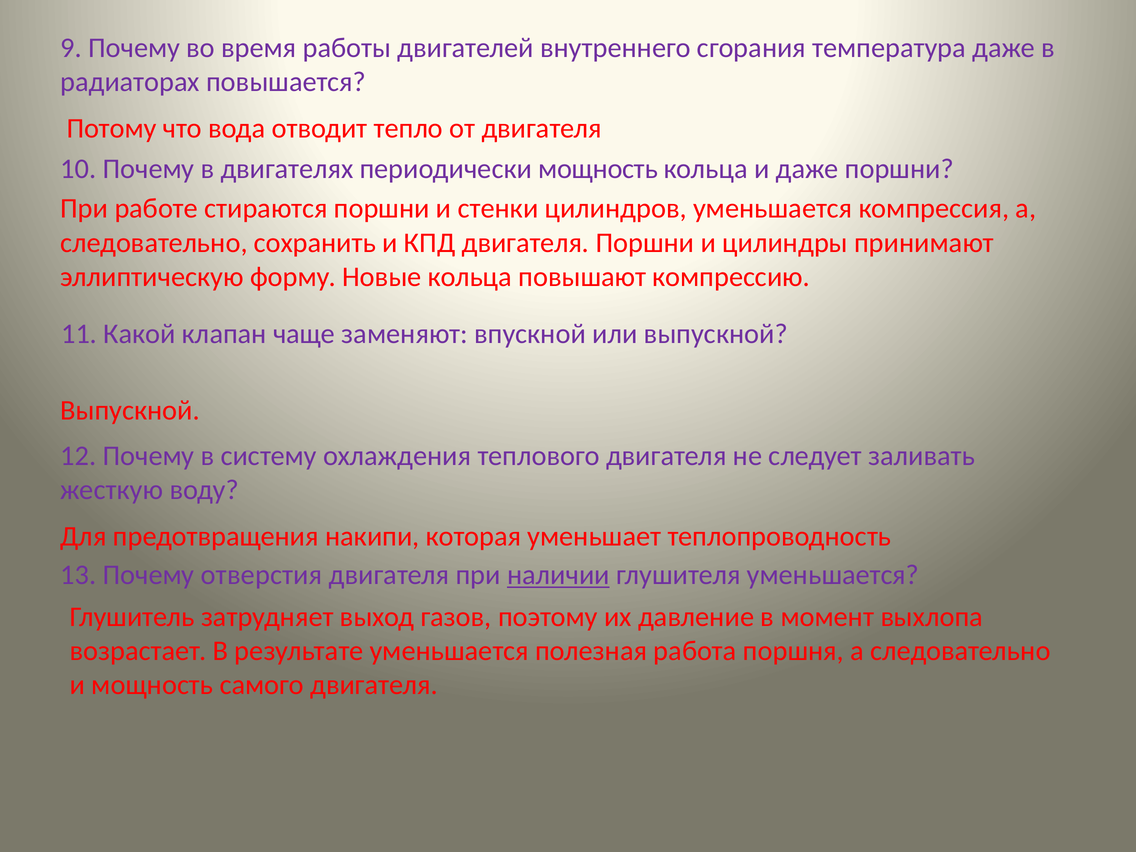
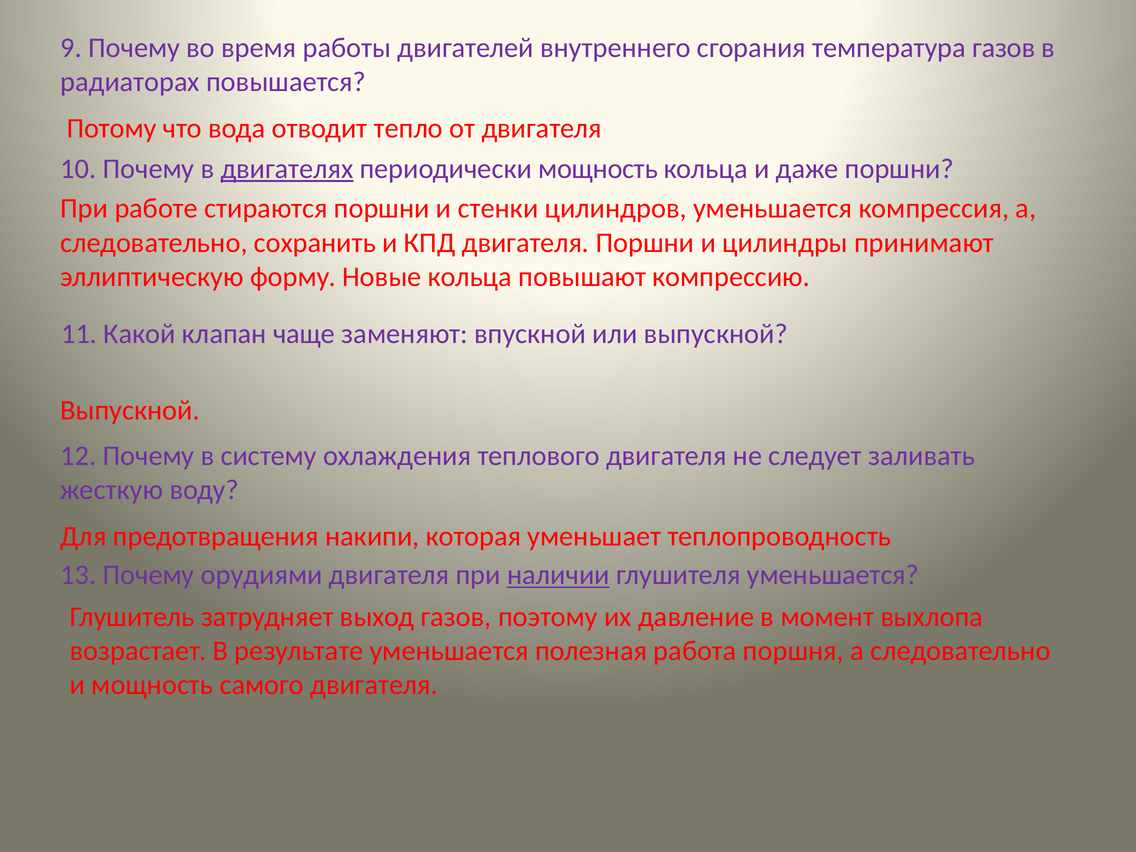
температура даже: даже -> газов (1004, 48)
двигателях underline: none -> present (287, 169)
отверстия: отверстия -> орудиями (262, 575)
